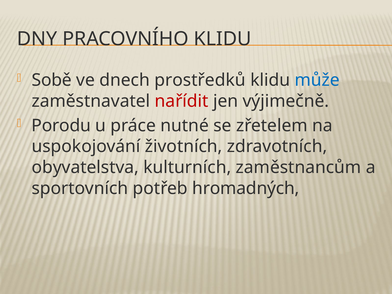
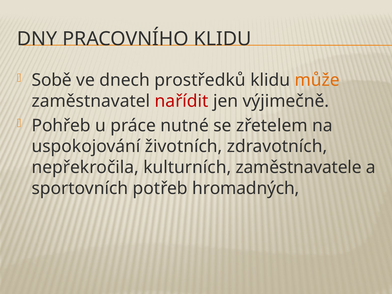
může colour: blue -> orange (317, 80)
Porodu: Porodu -> Pohřeb (61, 126)
obyvatelstva: obyvatelstva -> nepřekročila (85, 167)
zaměstnancům: zaměstnancům -> zaměstnavatele (299, 167)
